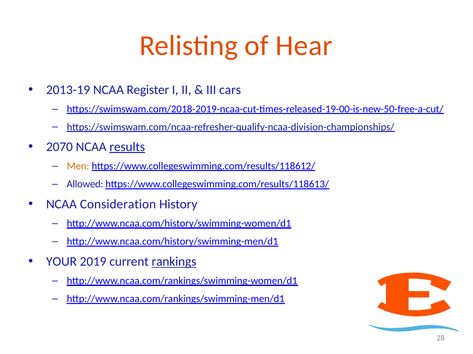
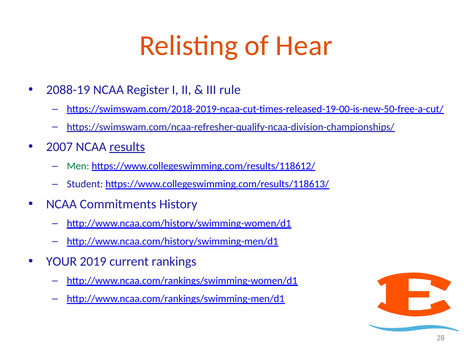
2013-19: 2013-19 -> 2088-19 (68, 90)
cars: cars -> rule (230, 90)
2070: 2070 -> 2007 (59, 147)
Men colour: orange -> green (78, 166)
Allowed: Allowed -> Student (85, 185)
Consideration: Consideration -> Commitments (118, 205)
rankings underline: present -> none (174, 262)
